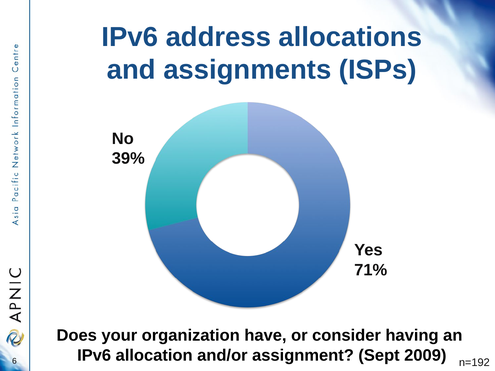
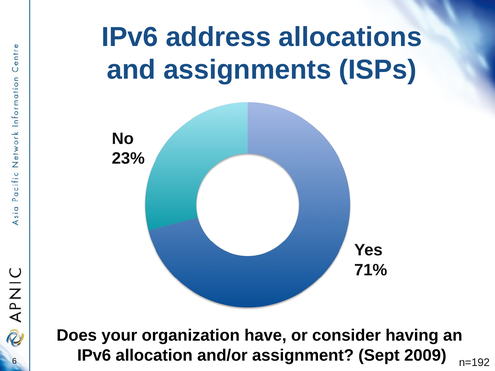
39%: 39% -> 23% (128, 159)
